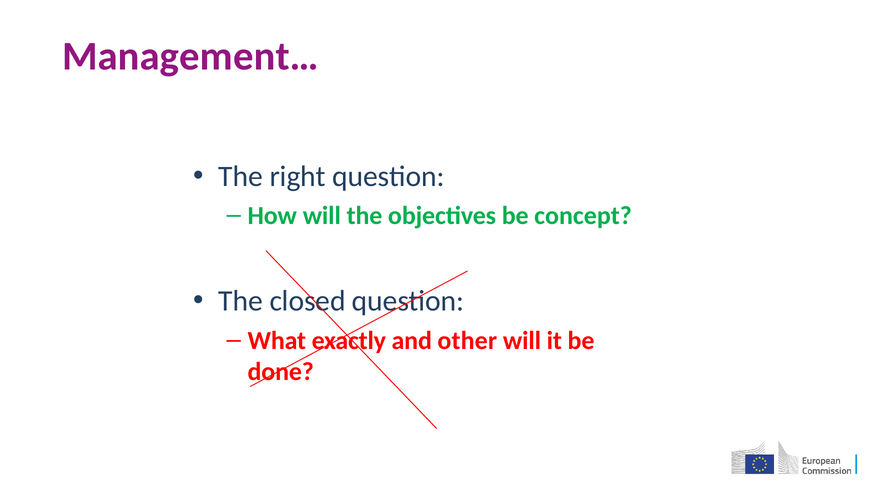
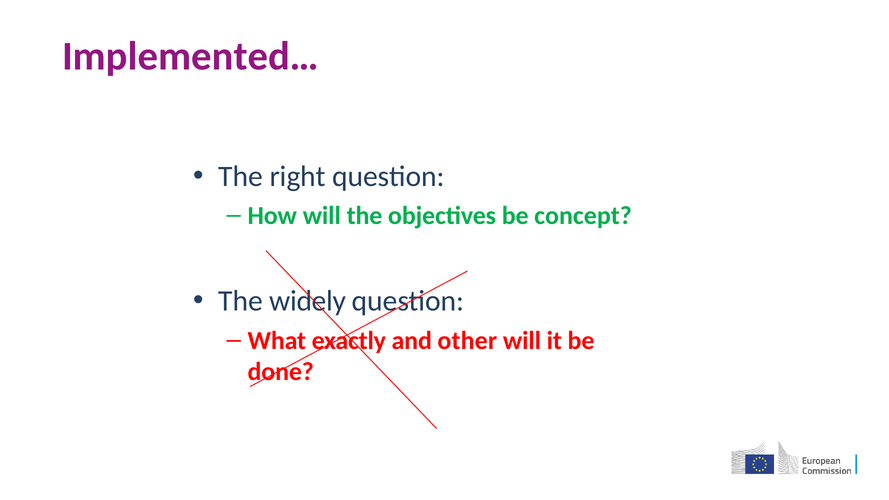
Management…: Management… -> Implemented… (190, 56)
closed: closed -> widely (308, 301)
